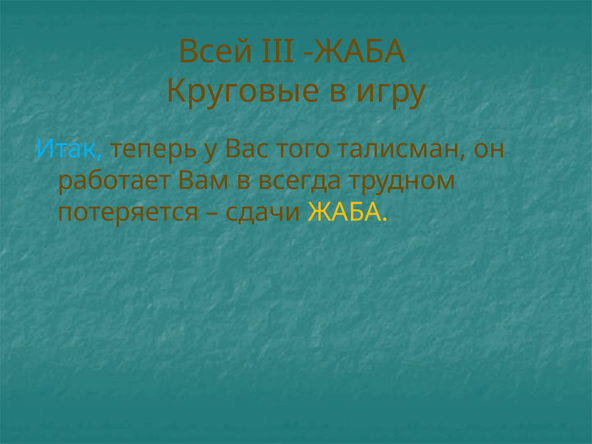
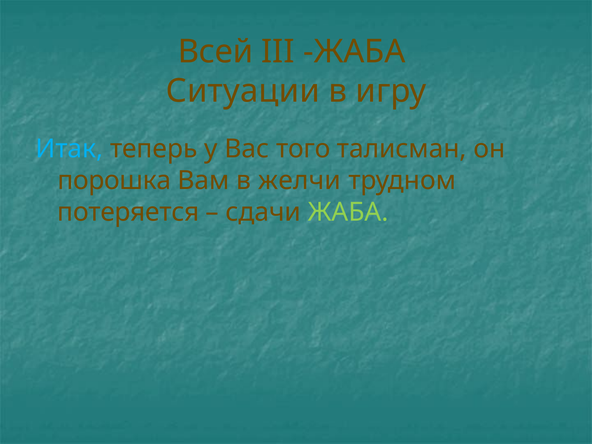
Круговые: Круговые -> Ситуации (243, 91)
работает: работает -> порошка (114, 180)
всегда: всегда -> желчи (300, 180)
ЖАБА colour: yellow -> light green (348, 212)
